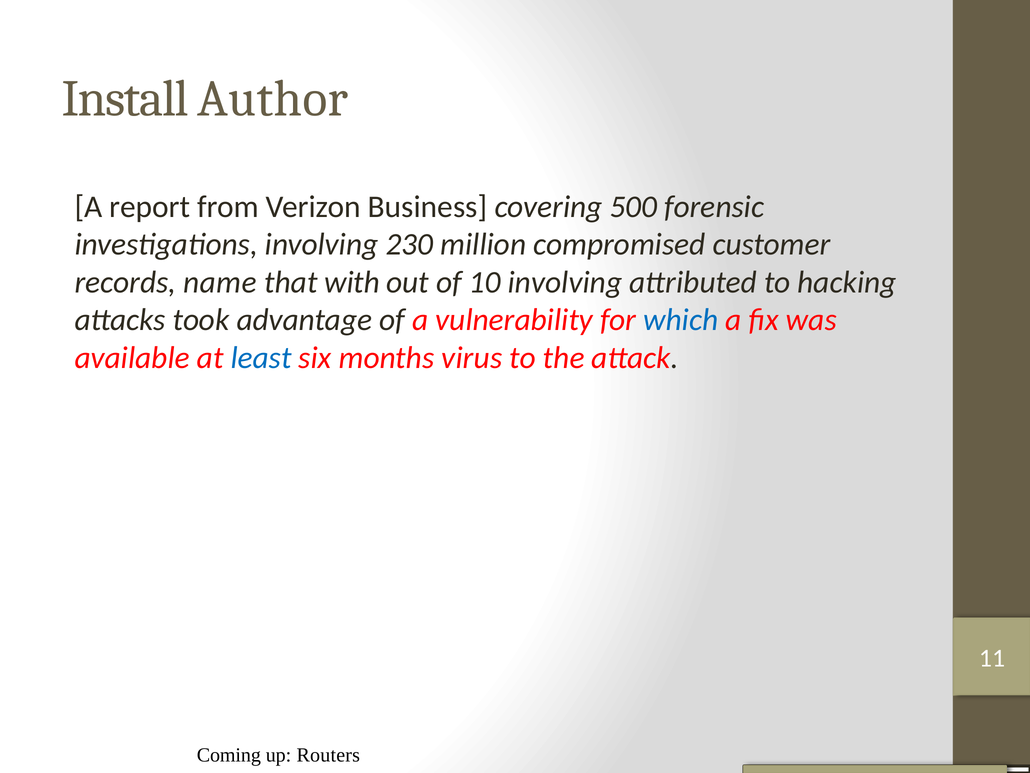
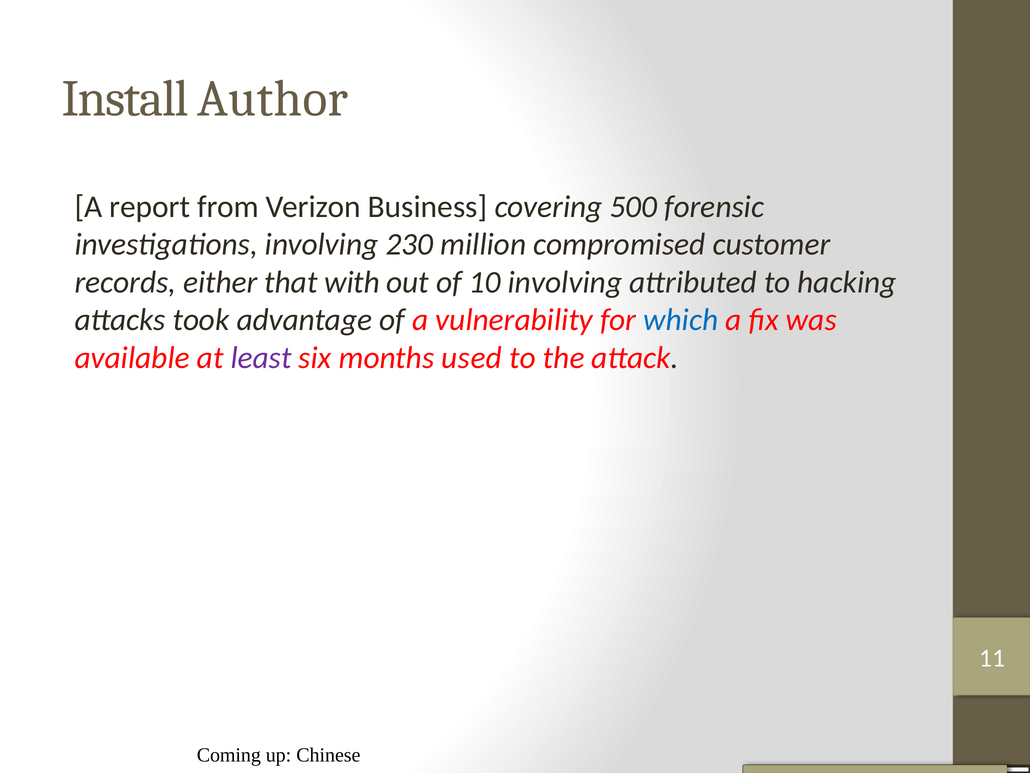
name: name -> either (220, 282)
least colour: blue -> purple (261, 357)
virus: virus -> used (472, 357)
Routers: Routers -> Chinese (328, 755)
